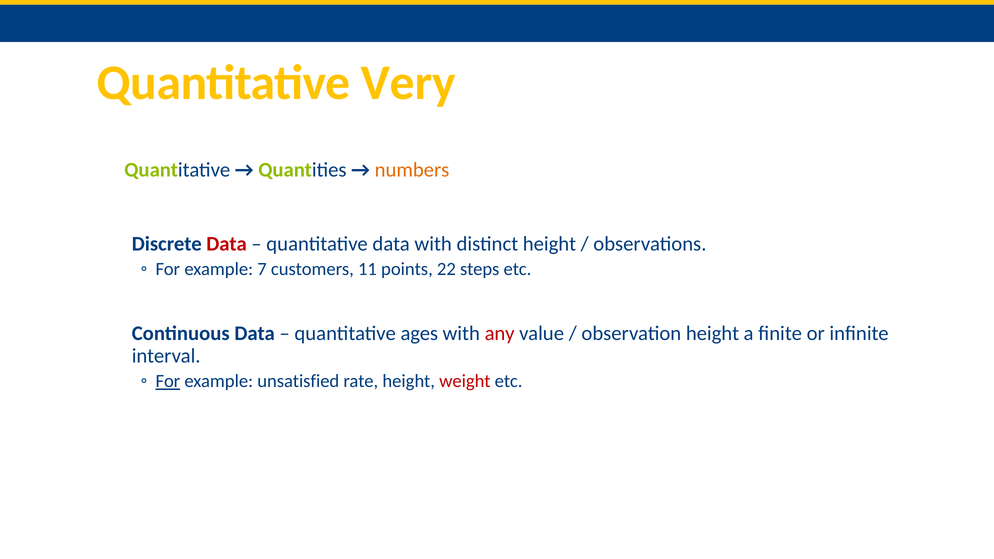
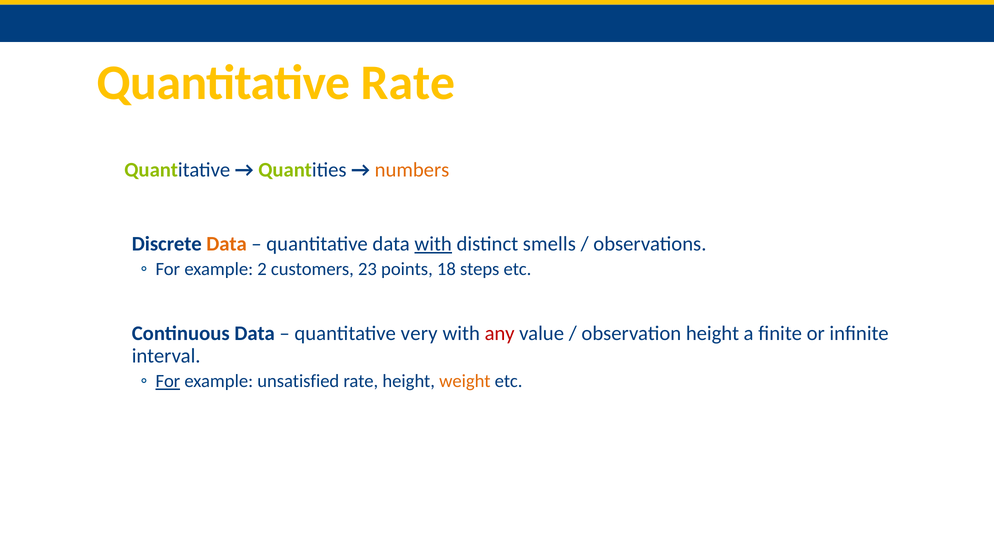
Quantitative Very: Very -> Rate (408, 83)
Data colour: red -> orange (227, 244)
with underline: none -> present (433, 244)
distinct height: height -> smells (549, 244)
7: 7 -> 2 (262, 269)
11: 11 -> 23 (367, 269)
22: 22 -> 18 (446, 269)
ages: ages -> very (419, 334)
weight colour: red -> orange (465, 381)
